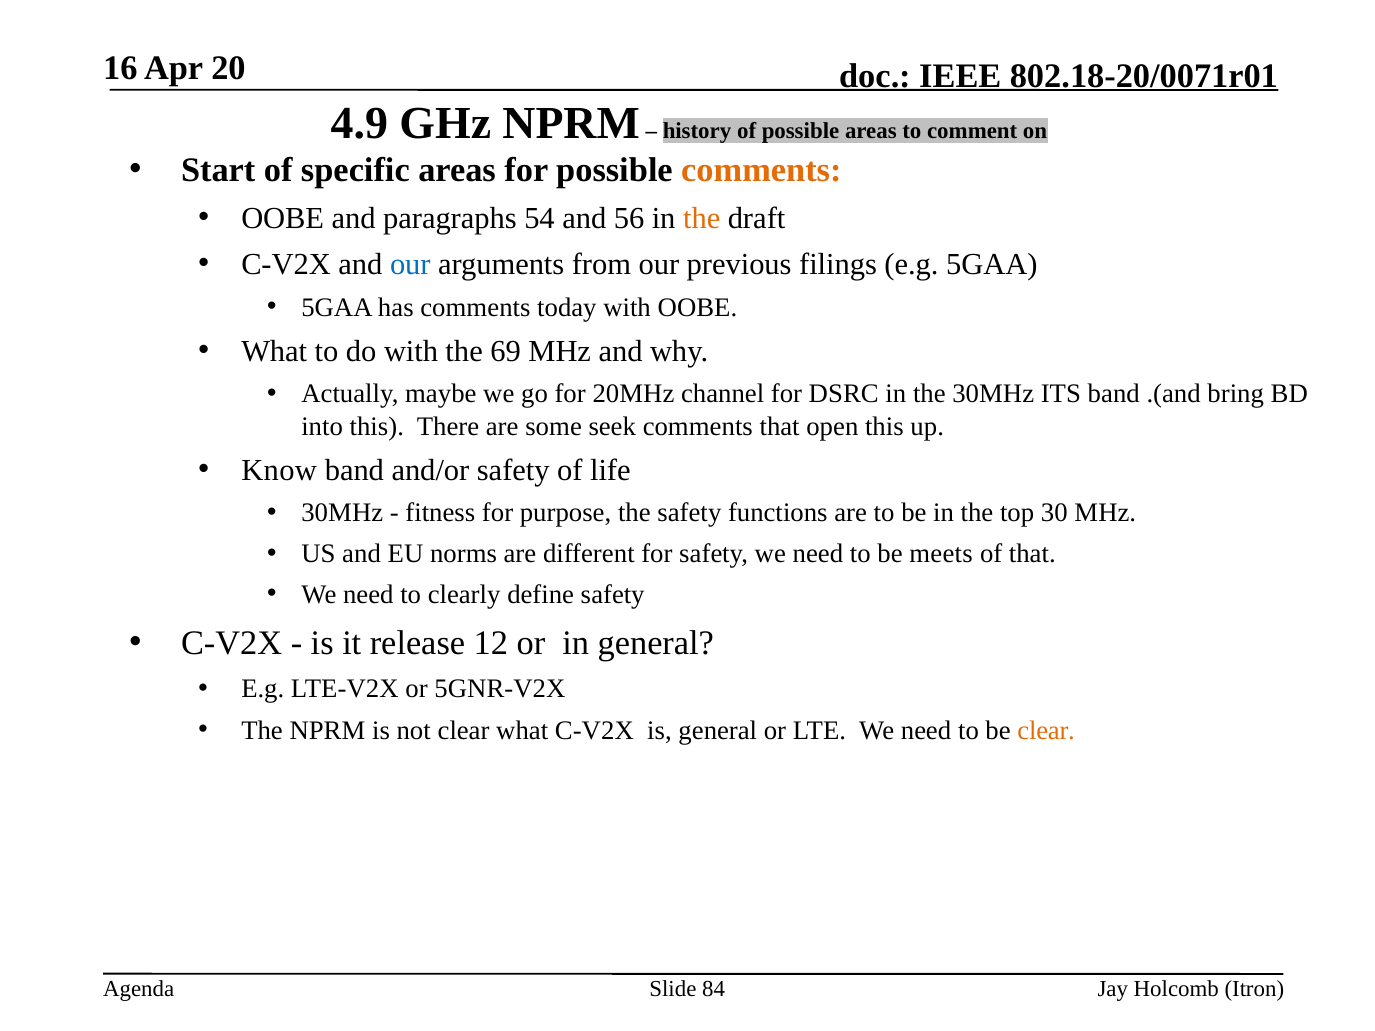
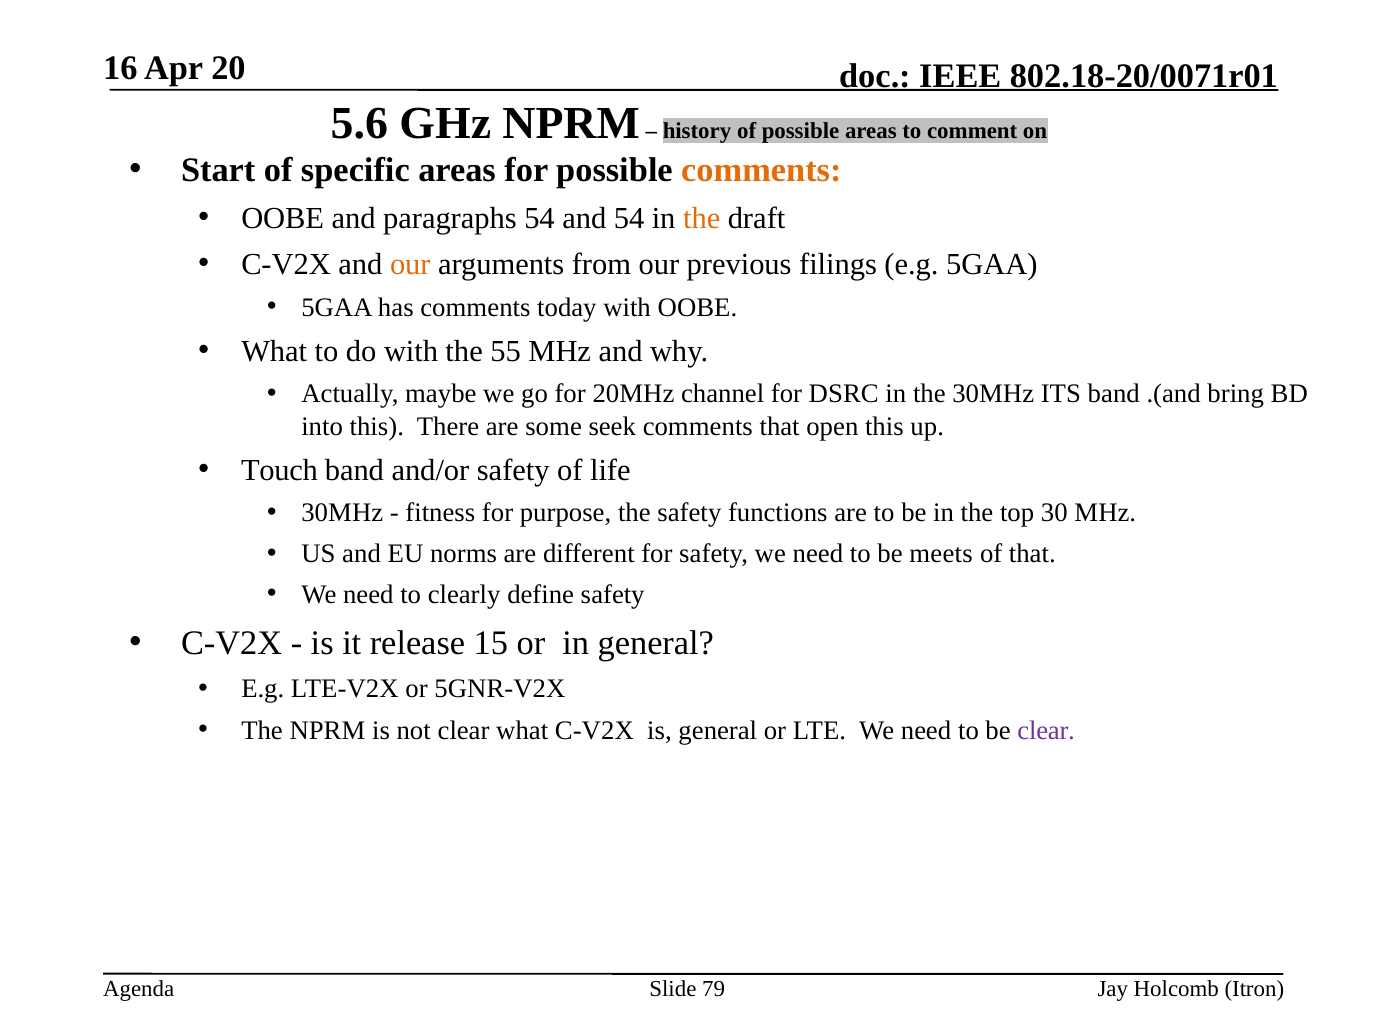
4.9: 4.9 -> 5.6 (359, 123)
and 56: 56 -> 54 (629, 218)
our colour: blue -> orange (410, 265)
69: 69 -> 55 (506, 351)
Know: Know -> Touch (279, 470)
12: 12 -> 15 (491, 643)
clear colour: orange -> purple (1046, 731)
84: 84 -> 79 (714, 989)
